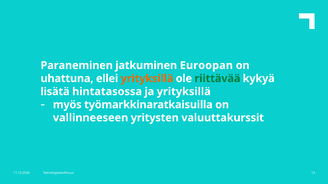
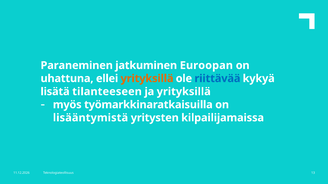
riittävää colour: green -> blue (217, 79)
hintatasossa: hintatasossa -> tilanteeseen (107, 92)
vallinneeseen: vallinneeseen -> lisääntymistä (90, 118)
valuuttakurssit: valuuttakurssit -> kilpailijamaissa (223, 118)
